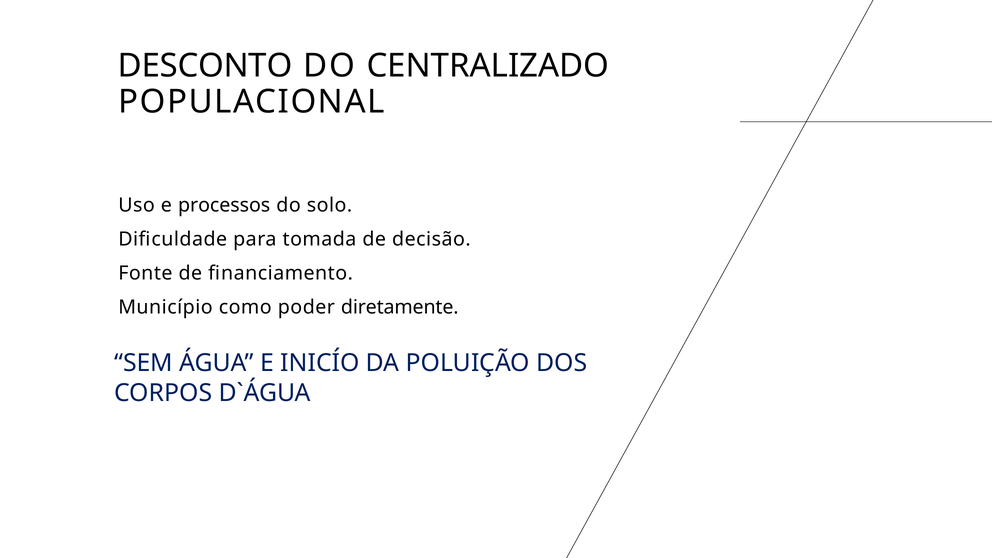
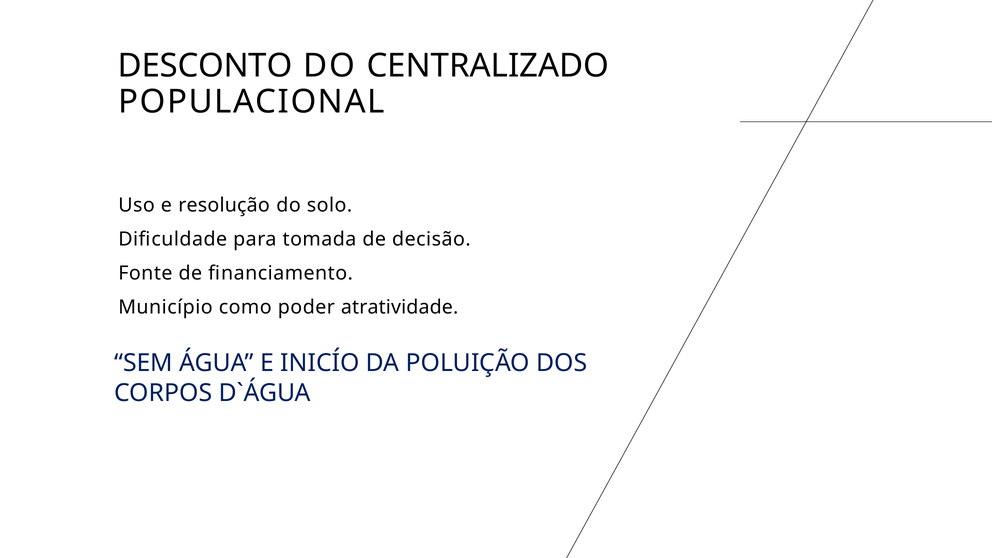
processos: processos -> resolução (224, 206)
diretamente: diretamente -> atratividade (400, 307)
